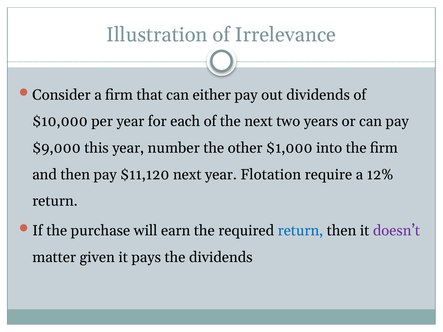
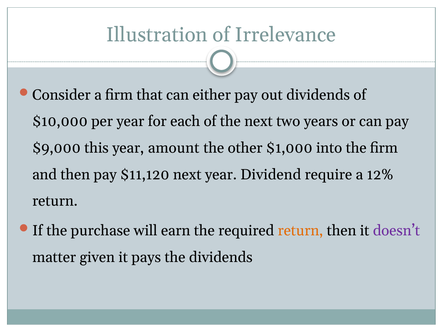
number: number -> amount (174, 148)
Flotation: Flotation -> Dividend (271, 175)
return colour: blue -> orange (300, 231)
